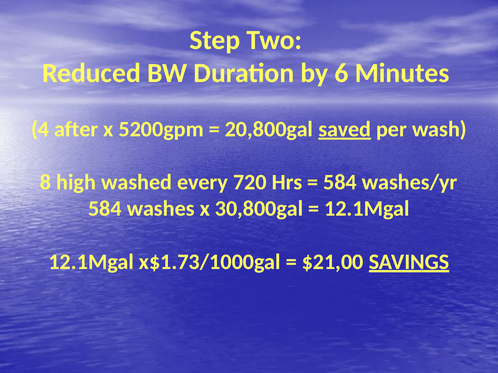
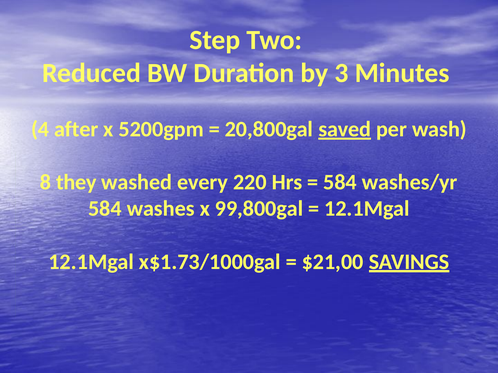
6: 6 -> 3 (342, 73)
high: high -> they (76, 182)
720: 720 -> 220 (250, 182)
30,800gal: 30,800gal -> 99,800gal (259, 209)
